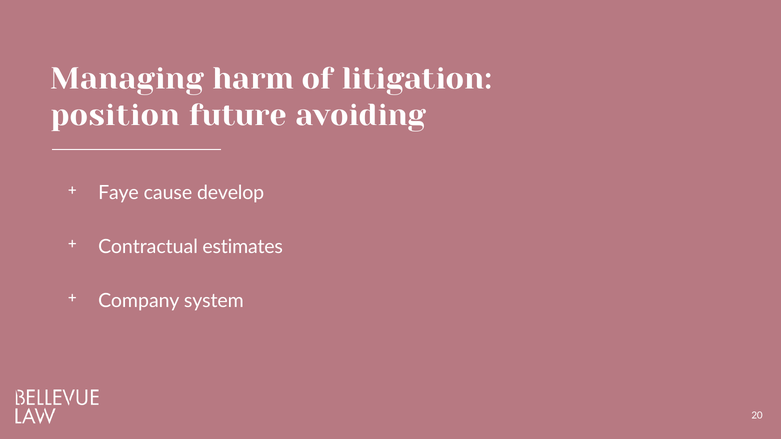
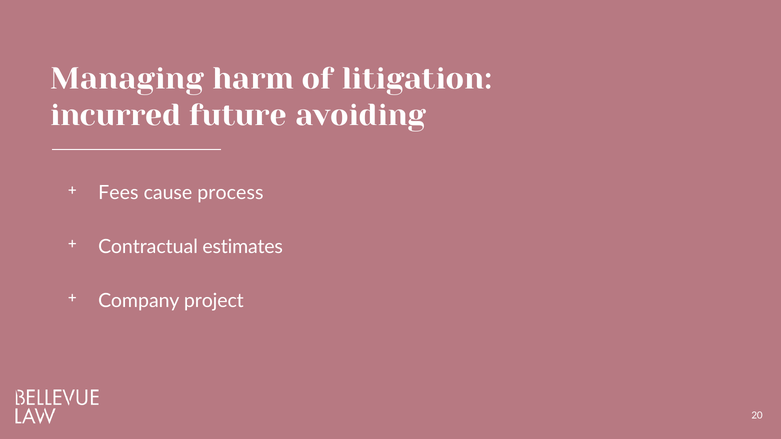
position: position -> incurred (115, 115)
Faye: Faye -> Fees (118, 193)
develop: develop -> process (230, 193)
system: system -> project (214, 301)
